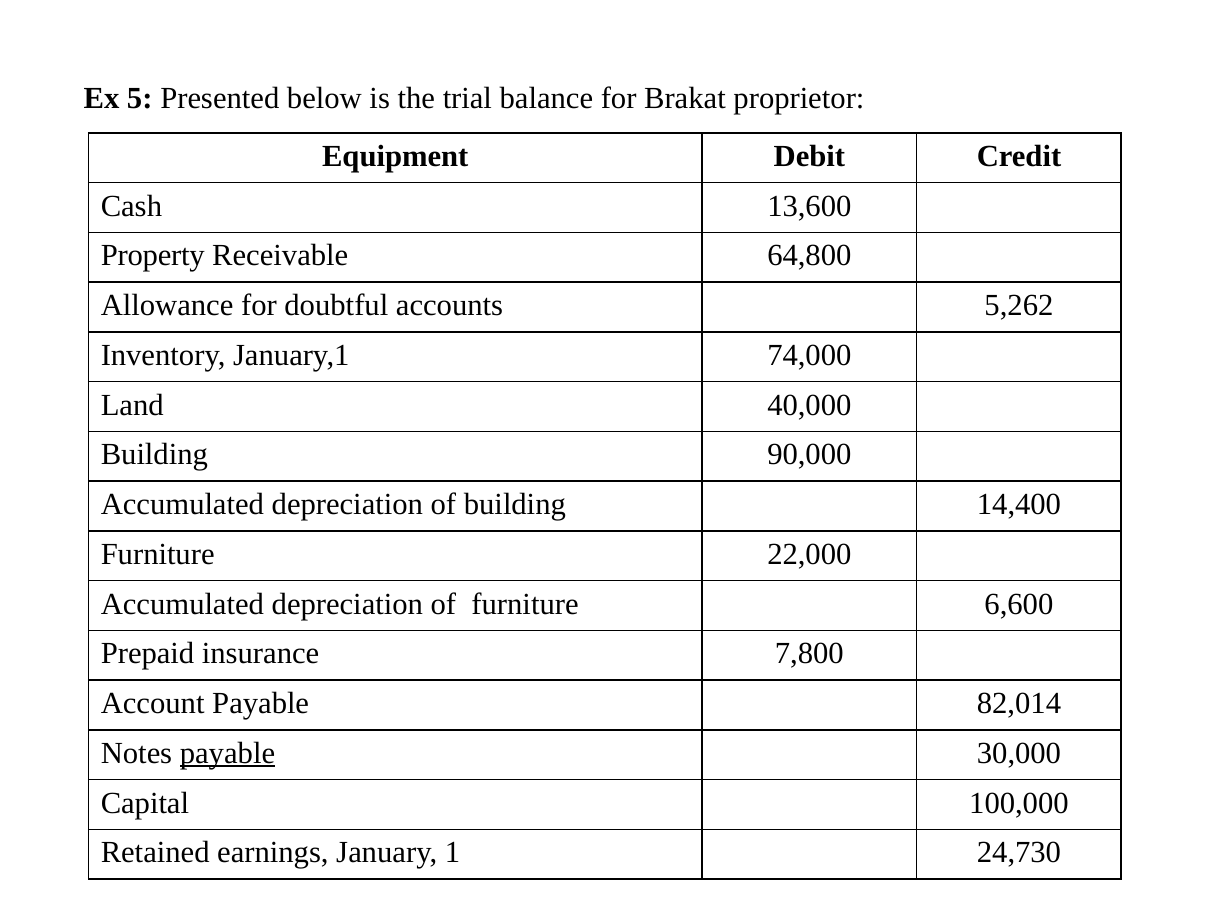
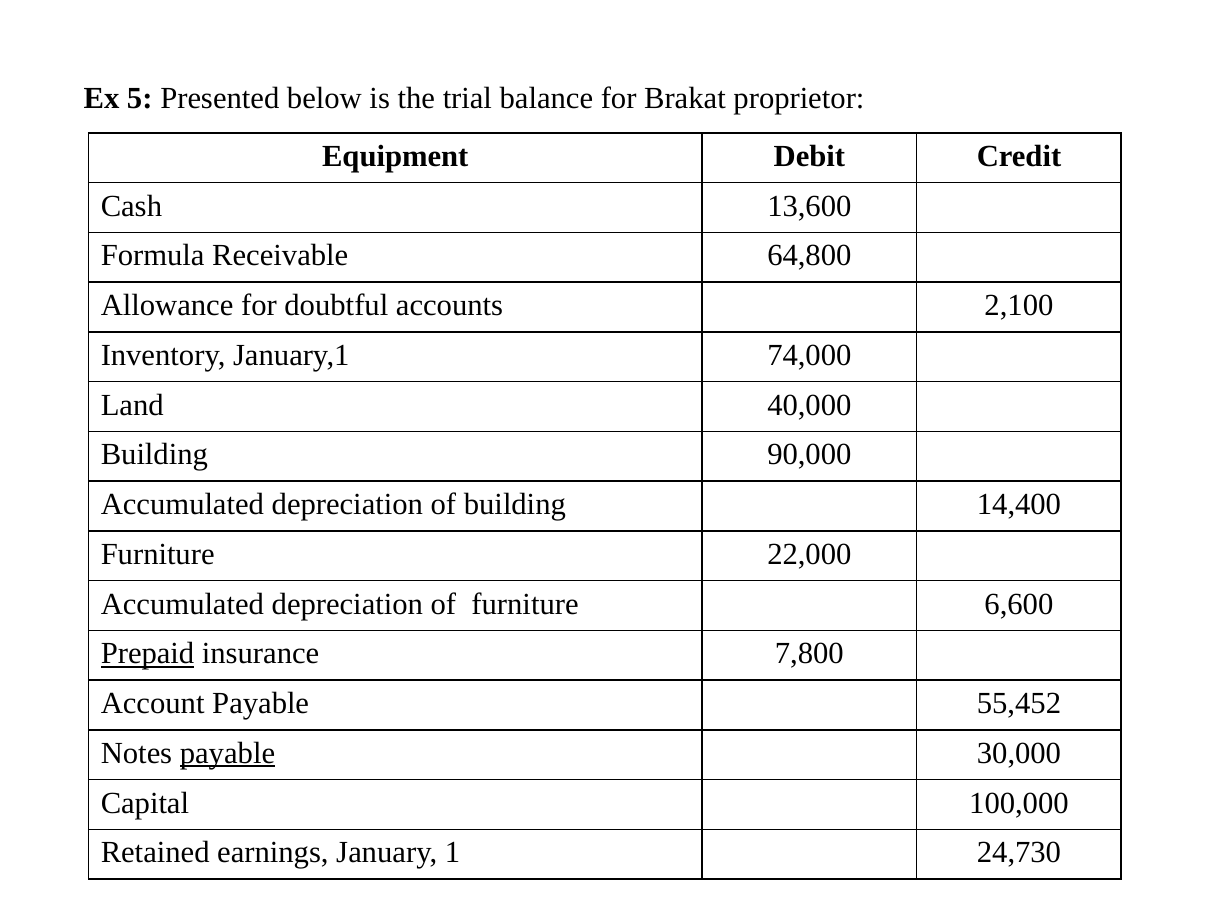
Property: Property -> Formula (153, 256)
5,262: 5,262 -> 2,100 (1019, 306)
Prepaid underline: none -> present (148, 654)
82,014: 82,014 -> 55,452 (1019, 704)
